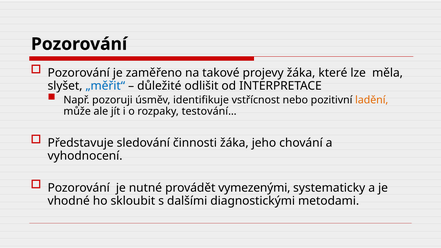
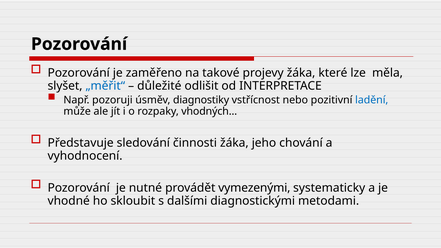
identifikuje: identifikuje -> diagnostiky (201, 100)
ladění colour: orange -> blue (372, 100)
testování…: testování… -> vhodných… (209, 111)
